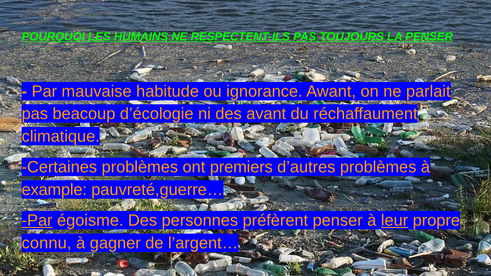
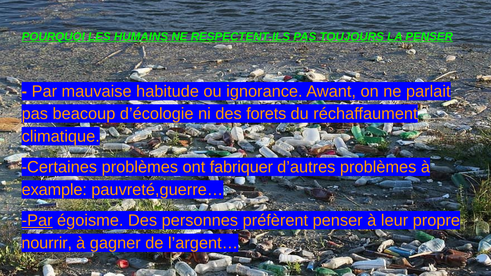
avant: avant -> forets (266, 114)
premiers: premiers -> fabriquer (241, 167)
leur underline: present -> none (395, 221)
connu: connu -> nourrir (47, 243)
